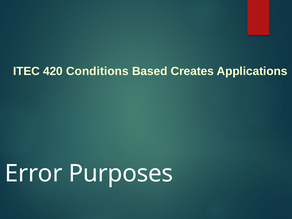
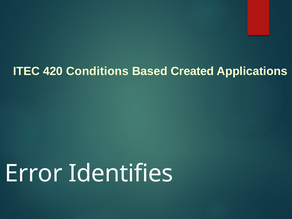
Creates: Creates -> Created (192, 71)
Purposes: Purposes -> Identifies (121, 174)
